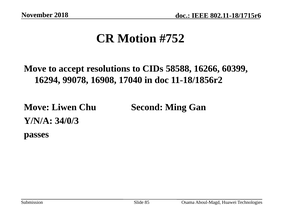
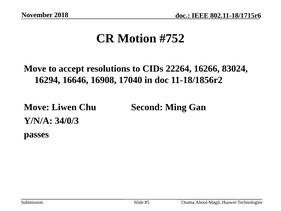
58588: 58588 -> 22264 (179, 69)
60399: 60399 -> 83024 (235, 69)
99078: 99078 -> 16646 (75, 80)
